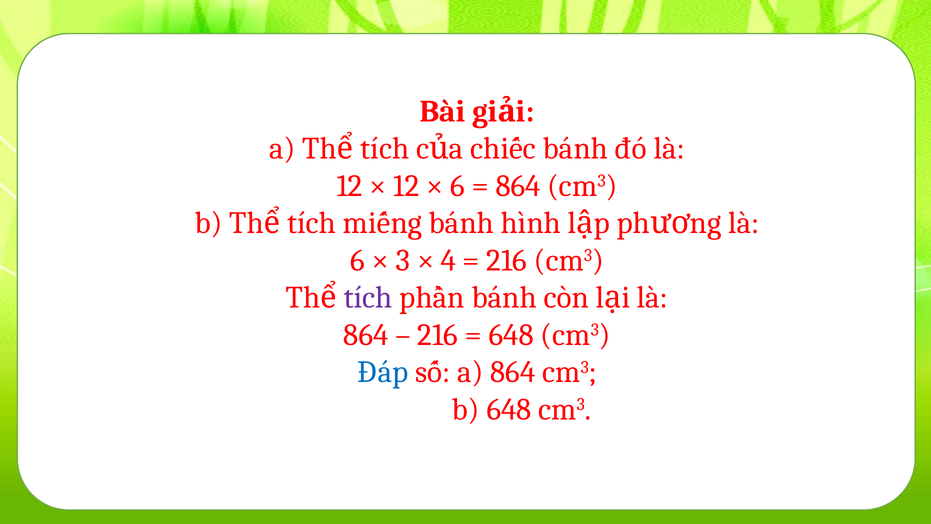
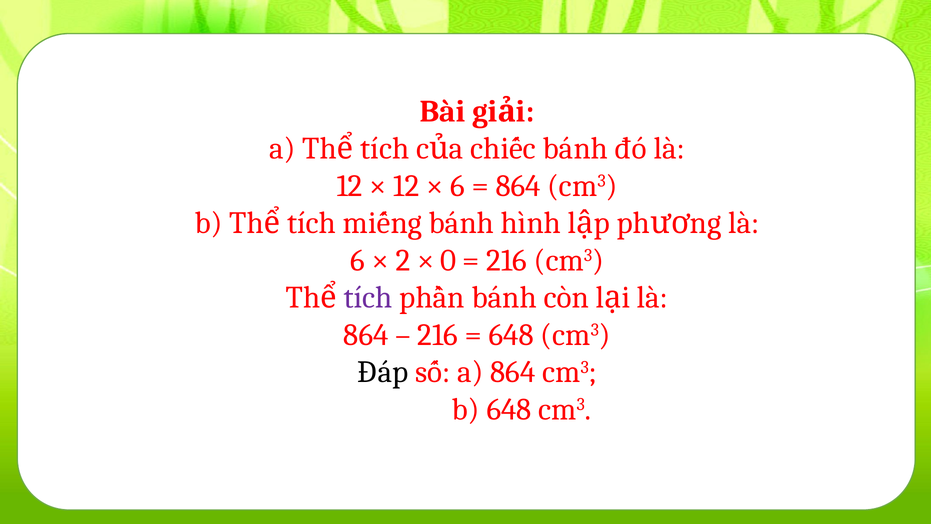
3: 3 -> 2 (403, 260)
4: 4 -> 0 (448, 260)
Đáp colour: blue -> black (383, 372)
